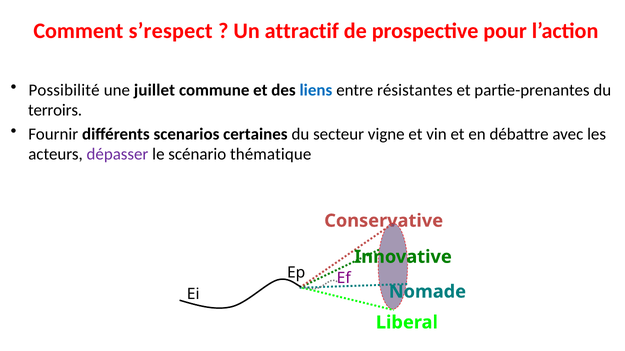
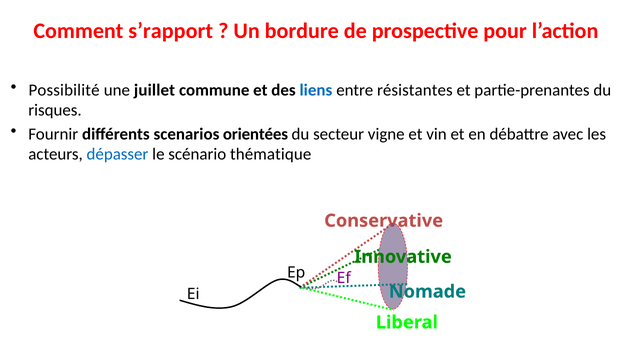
s’respect: s’respect -> s’rapport (171, 31)
attractif: attractif -> bordure (302, 31)
terroirs: terroirs -> risques (55, 111)
certaines: certaines -> orientées (255, 134)
dépasser colour: purple -> blue (117, 155)
